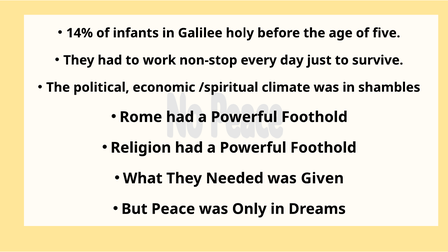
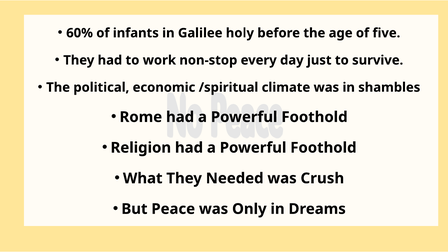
14%: 14% -> 60% (80, 33)
Given: Given -> Crush (322, 178)
